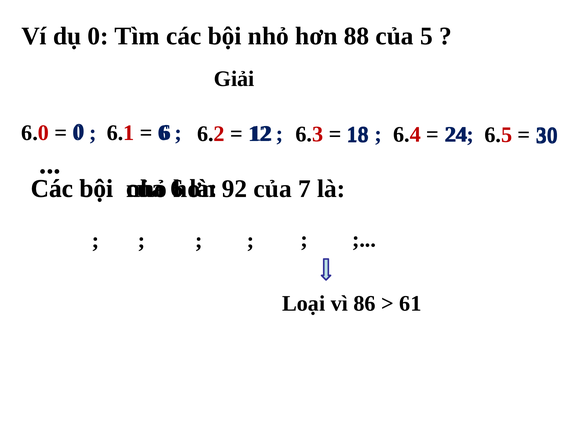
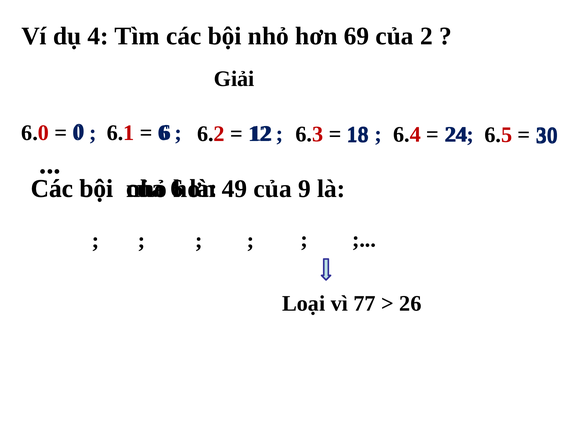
dụ 0: 0 -> 4 (98, 36)
88: 88 -> 69 (357, 36)
5: 5 -> 2 (426, 36)
92: 92 -> 49 (235, 189)
7: 7 -> 9 (304, 189)
86: 86 -> 77 (365, 304)
61: 61 -> 26 (410, 304)
